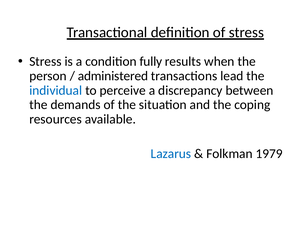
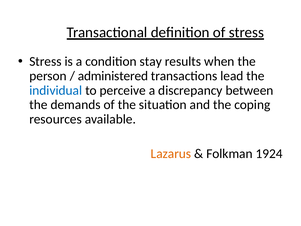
fully: fully -> stay (151, 61)
Lazarus colour: blue -> orange (171, 153)
1979: 1979 -> 1924 (269, 153)
